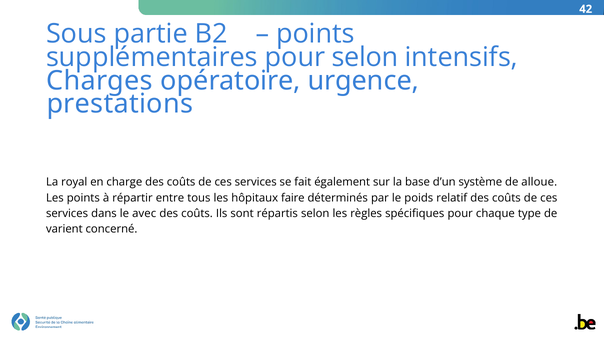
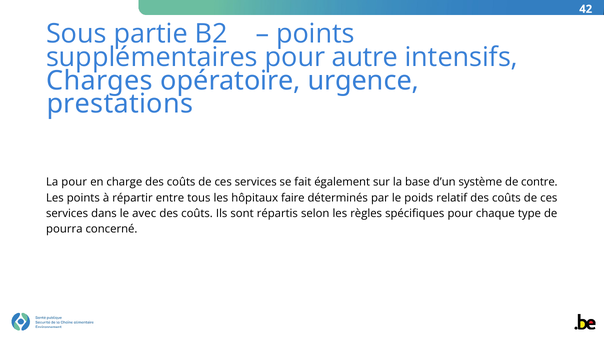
pour selon: selon -> autre (365, 57)
La royal: royal -> pour (74, 182)
alloue: alloue -> contre (539, 182)
varient: varient -> pourra (64, 229)
